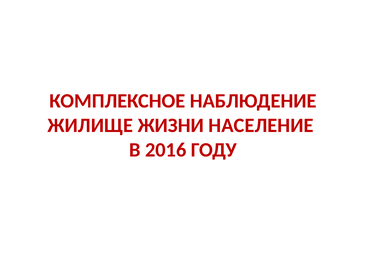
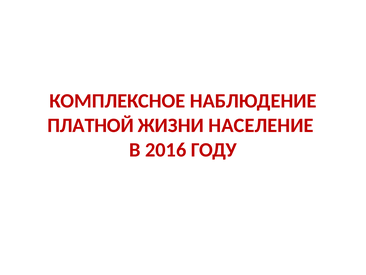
ЖИЛИЩЕ: ЖИЛИЩЕ -> ПЛАТНОЙ (91, 125)
